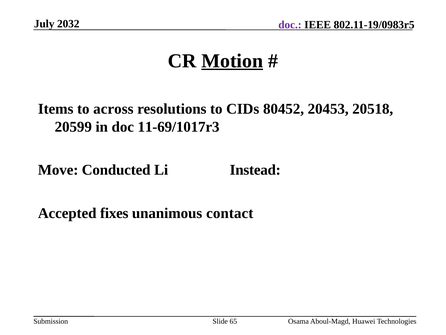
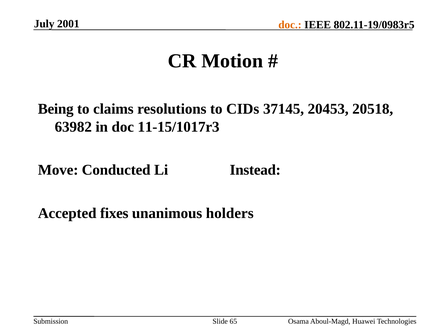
2032: 2032 -> 2001 (68, 24)
doc colour: purple -> orange (290, 25)
Motion underline: present -> none (232, 61)
Items: Items -> Being (56, 109)
across: across -> claims (113, 109)
80452: 80452 -> 37145 (284, 109)
20599: 20599 -> 63982 (73, 127)
11-69/1017r3: 11-69/1017r3 -> 11-15/1017r3 (179, 127)
contact: contact -> holders (230, 213)
